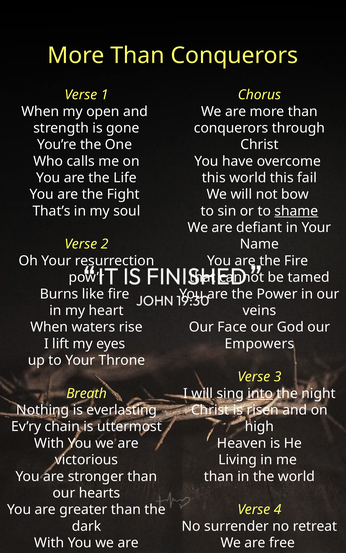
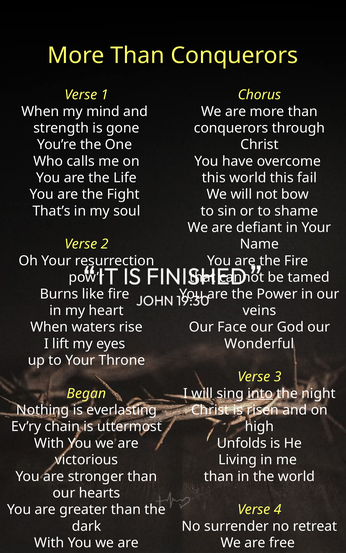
open: open -> mind (103, 112)
shame underline: present -> none (296, 211)
Empowers: Empowers -> Wonderful (259, 344)
Breath: Breath -> Began (86, 394)
Heaven: Heaven -> Unfolds (242, 444)
